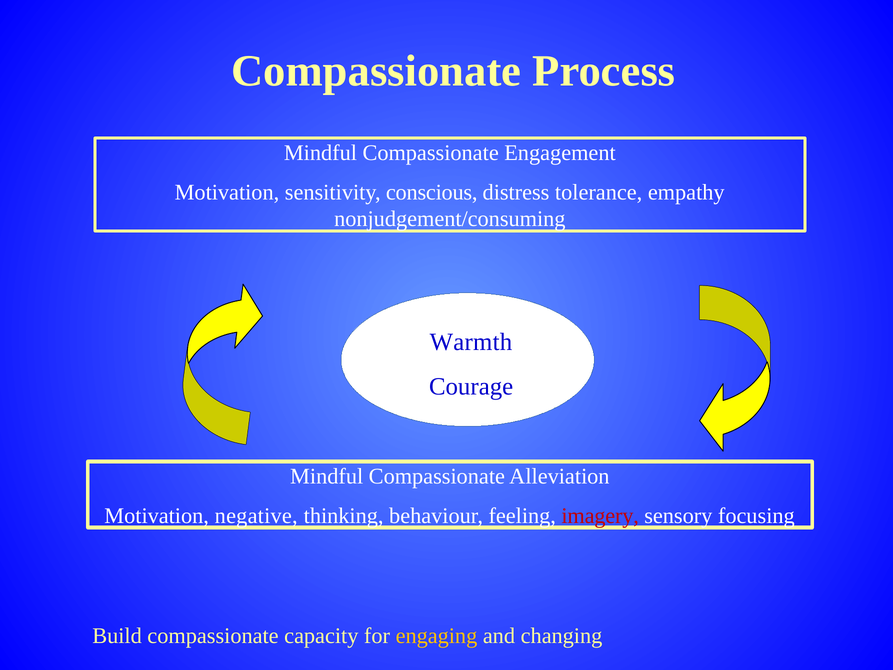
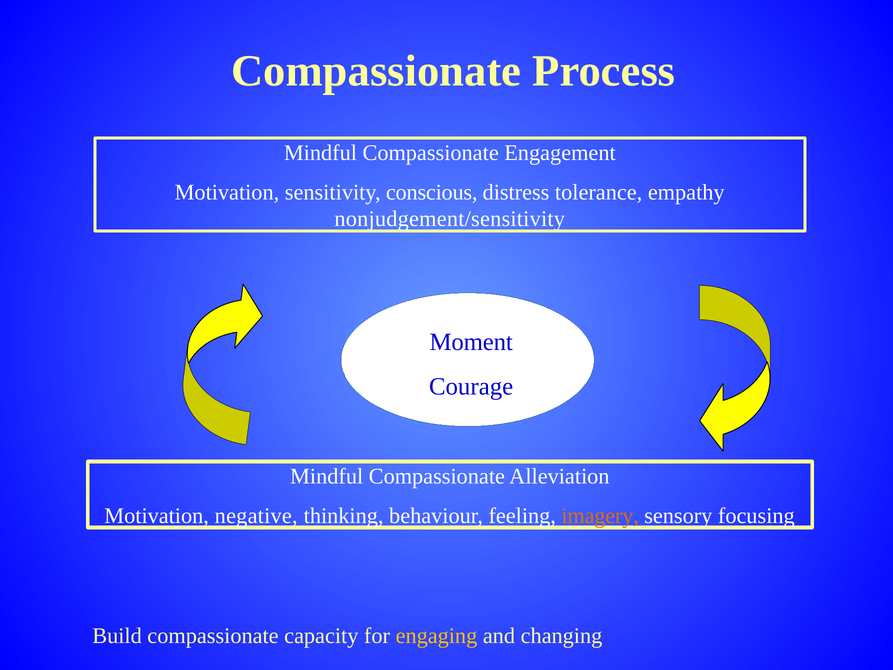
nonjudgement/consuming: nonjudgement/consuming -> nonjudgement/sensitivity (450, 219)
Warmth: Warmth -> Moment (471, 342)
imagery colour: red -> orange (600, 516)
